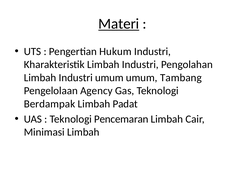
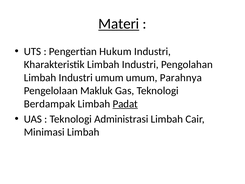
Tambang: Tambang -> Parahnya (181, 78)
Agency: Agency -> Makluk (96, 91)
Padat underline: none -> present (125, 104)
Pencemaran: Pencemaran -> Administrasi (121, 119)
